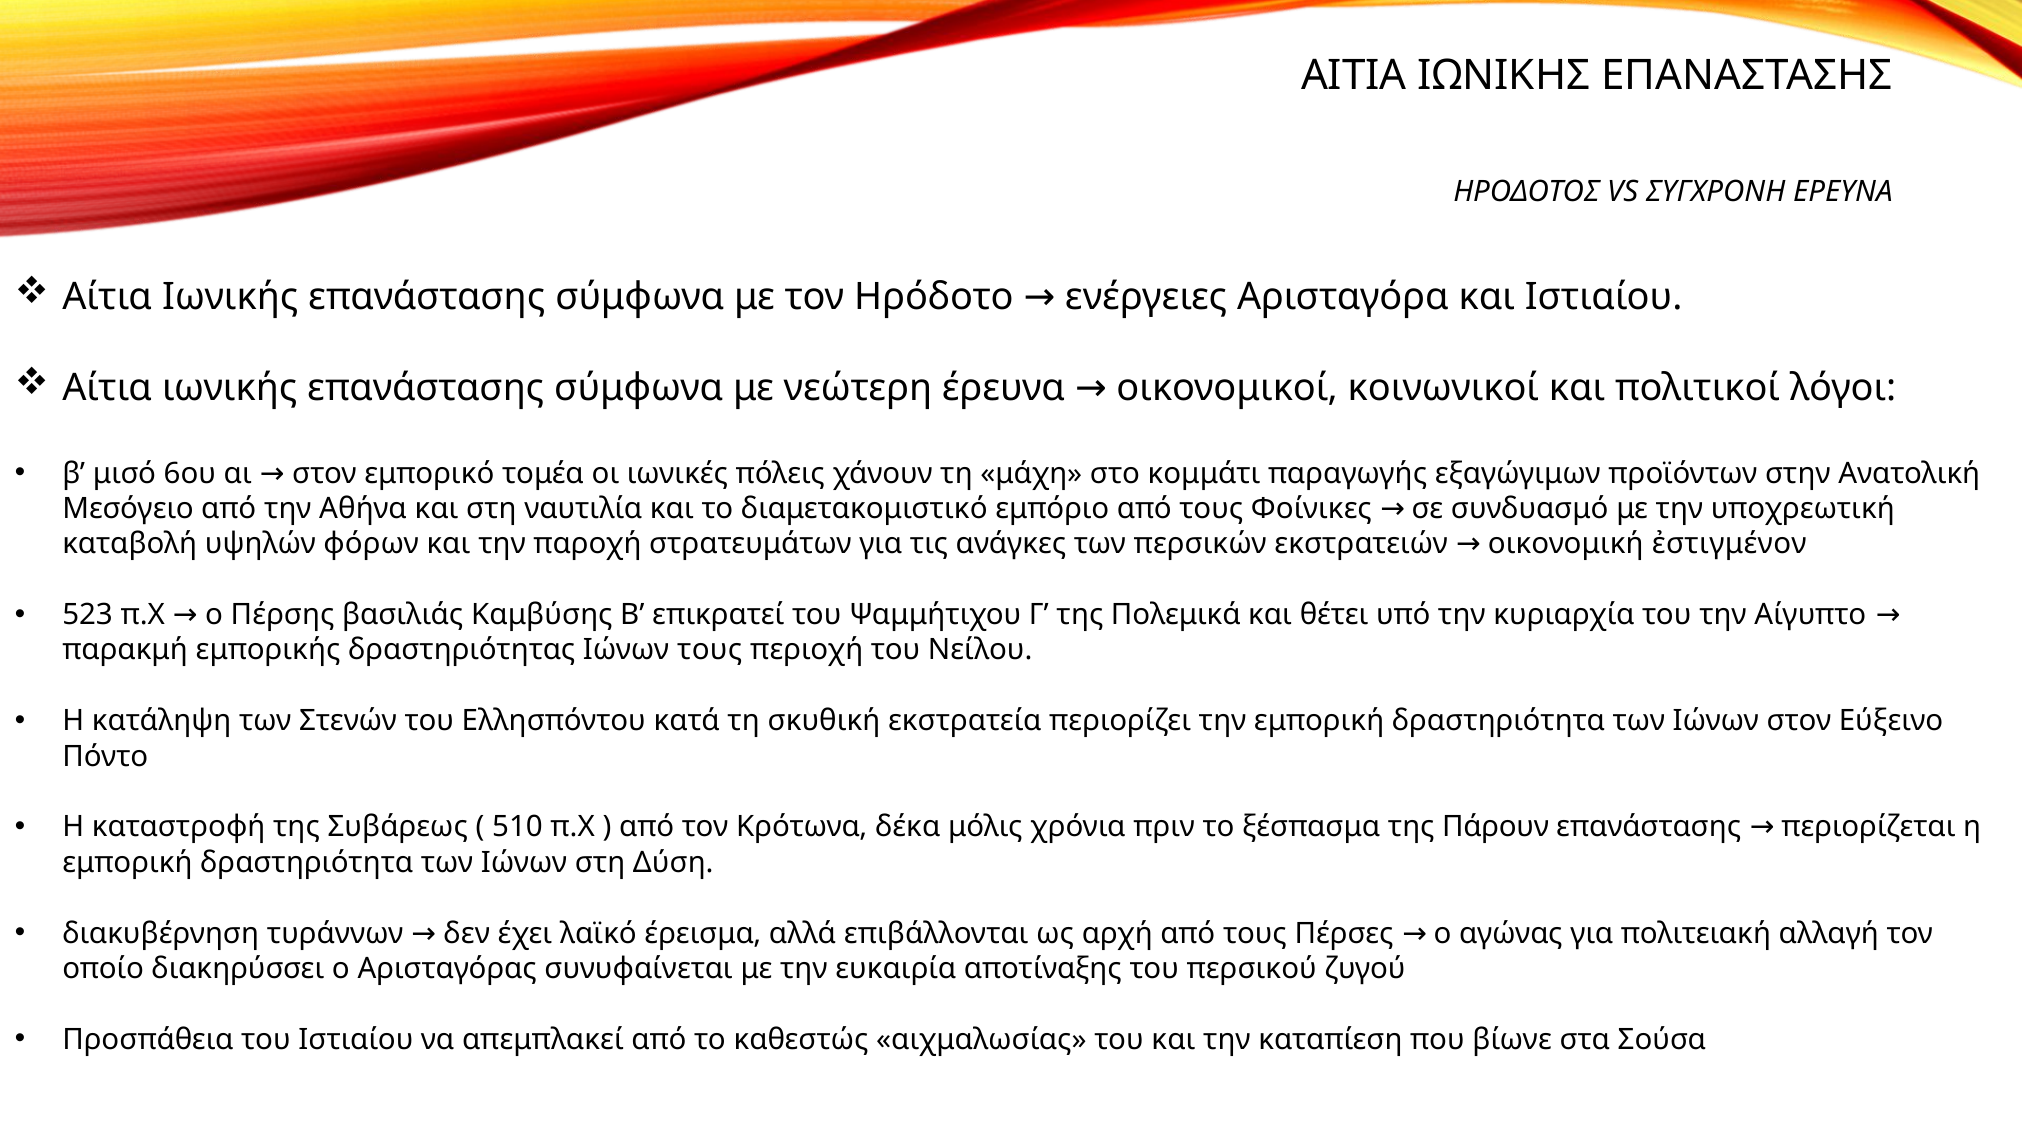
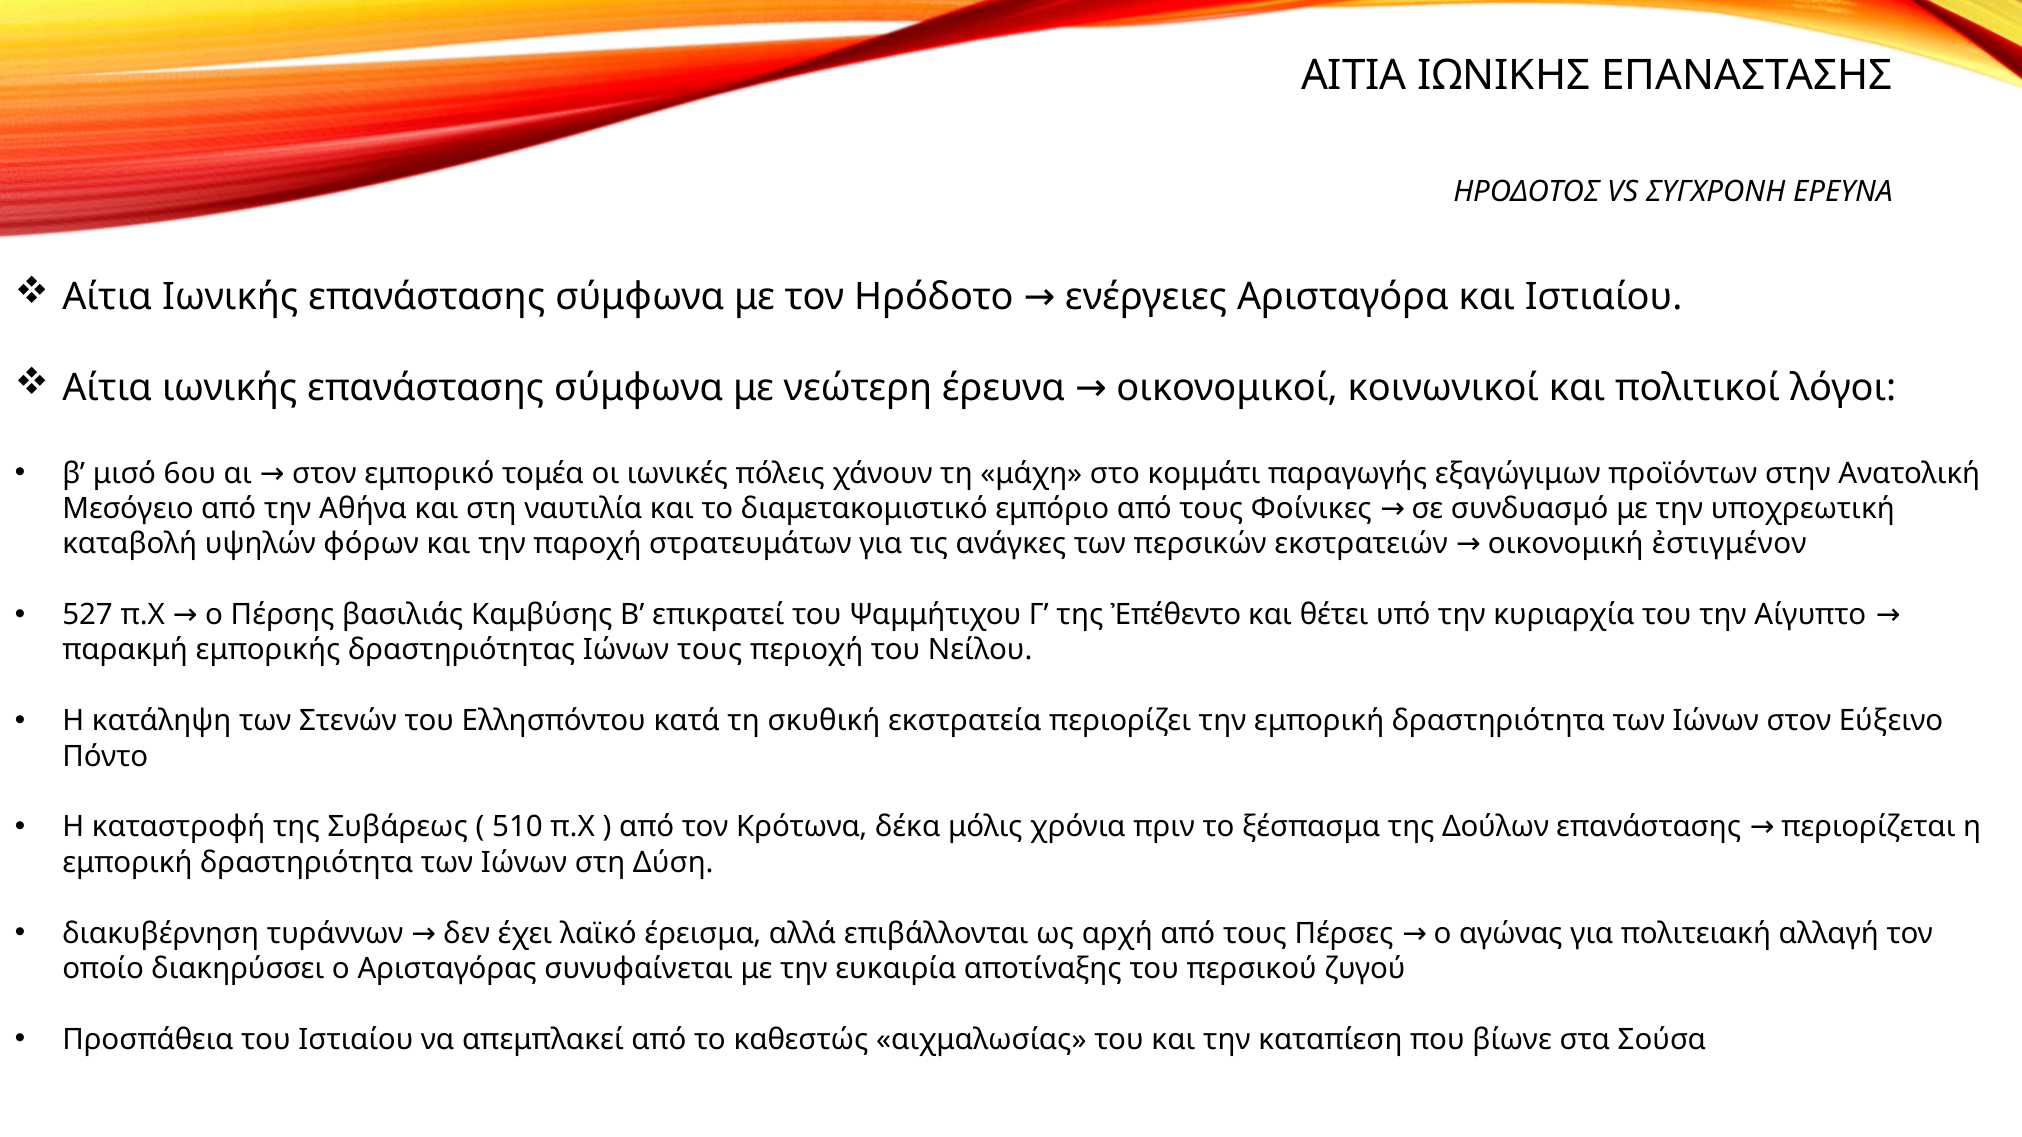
523: 523 -> 527 (88, 615)
Πολεμικά: Πολεμικά -> Ἐπέθεντο (1176, 615)
Πάρουν: Πάρουν -> Δούλων (1496, 827)
